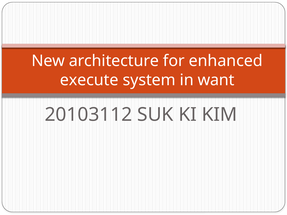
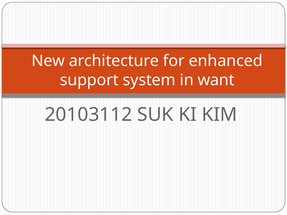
execute: execute -> support (89, 80)
